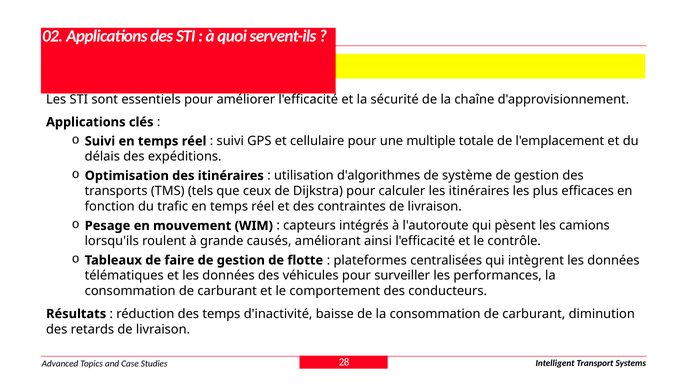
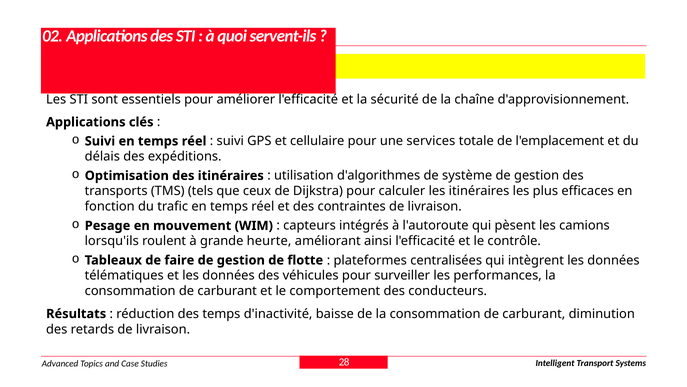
multiple: multiple -> services (431, 141)
causés: causés -> heurte (269, 241)
